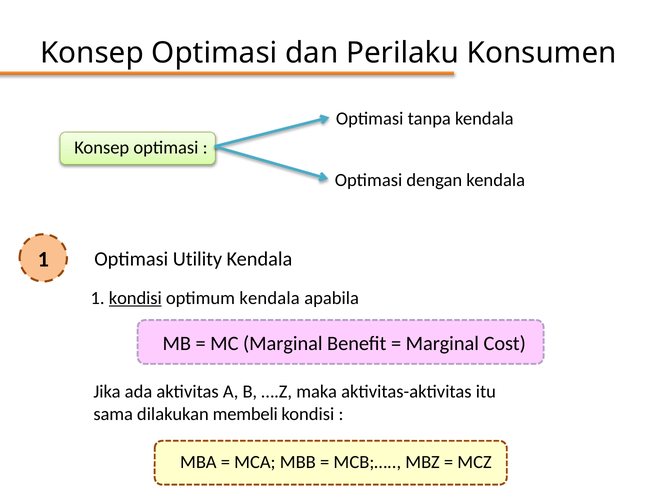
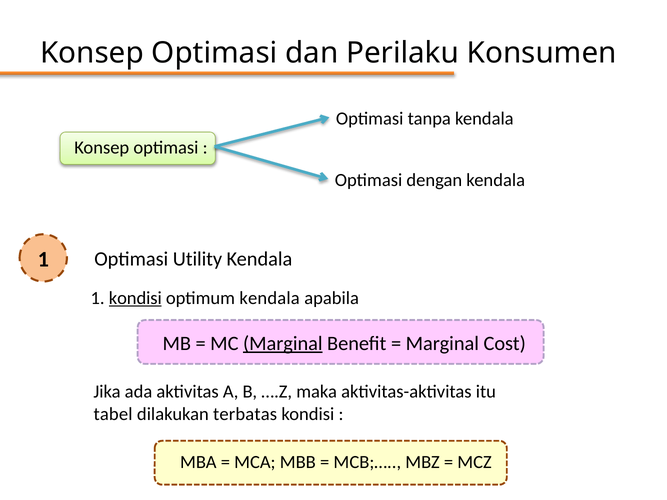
Marginal underline: none -> present (283, 344)
sama: sama -> tabel (113, 414)
membeli: membeli -> terbatas (245, 414)
